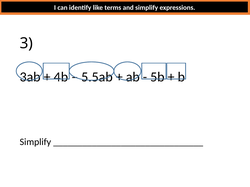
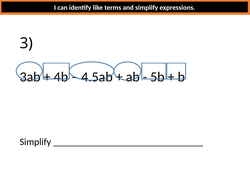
5.5ab: 5.5ab -> 4.5ab (97, 77)
